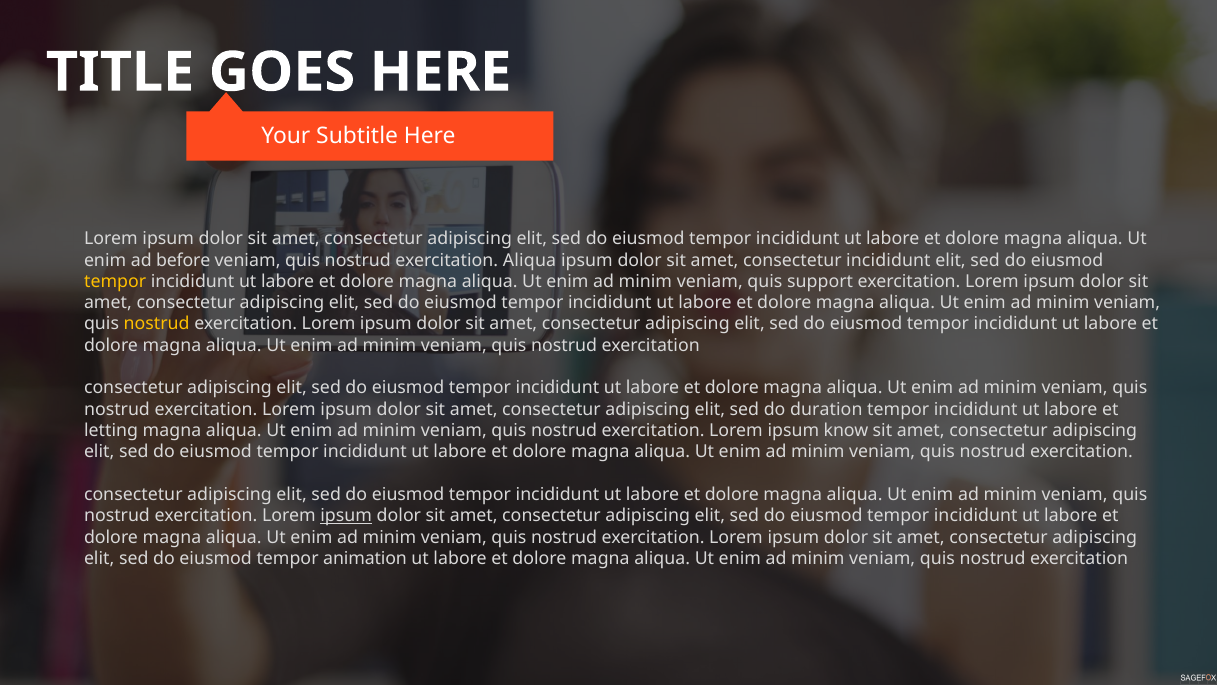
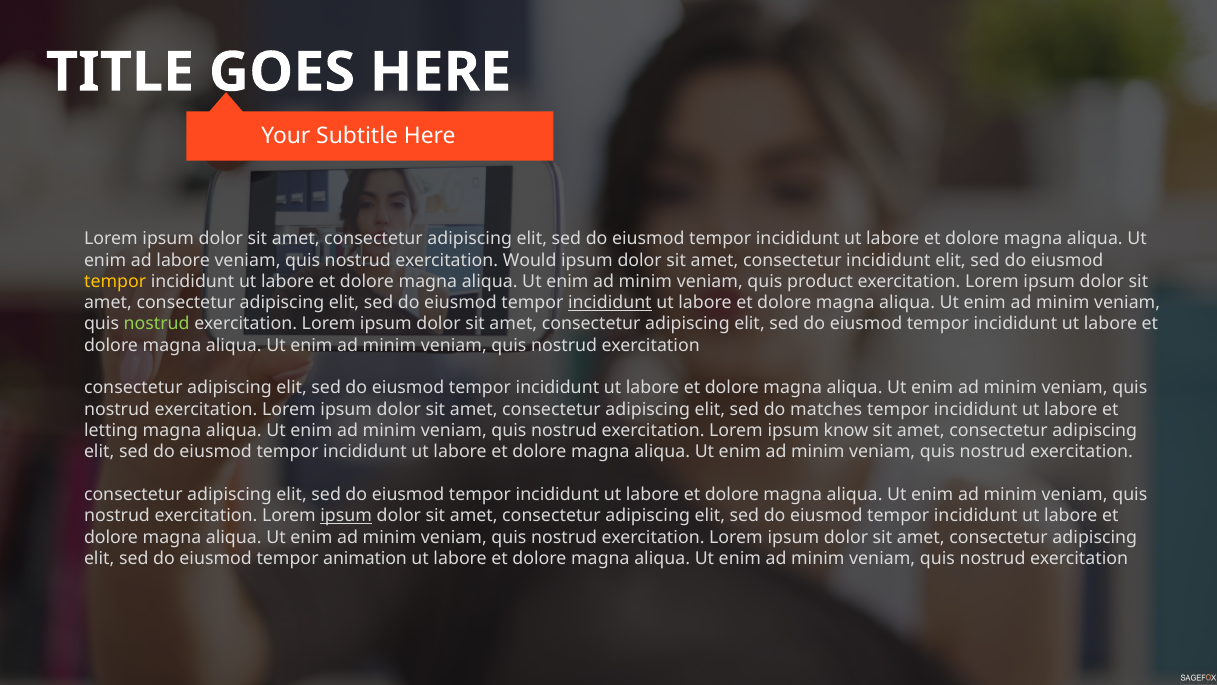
ad before: before -> labore (183, 260)
exercitation Aliqua: Aliqua -> Would (530, 260)
support: support -> product (820, 281)
incididunt underline: none -> present (610, 303)
nostrud colour: yellow -> light green (157, 324)
duration: duration -> matches (826, 409)
